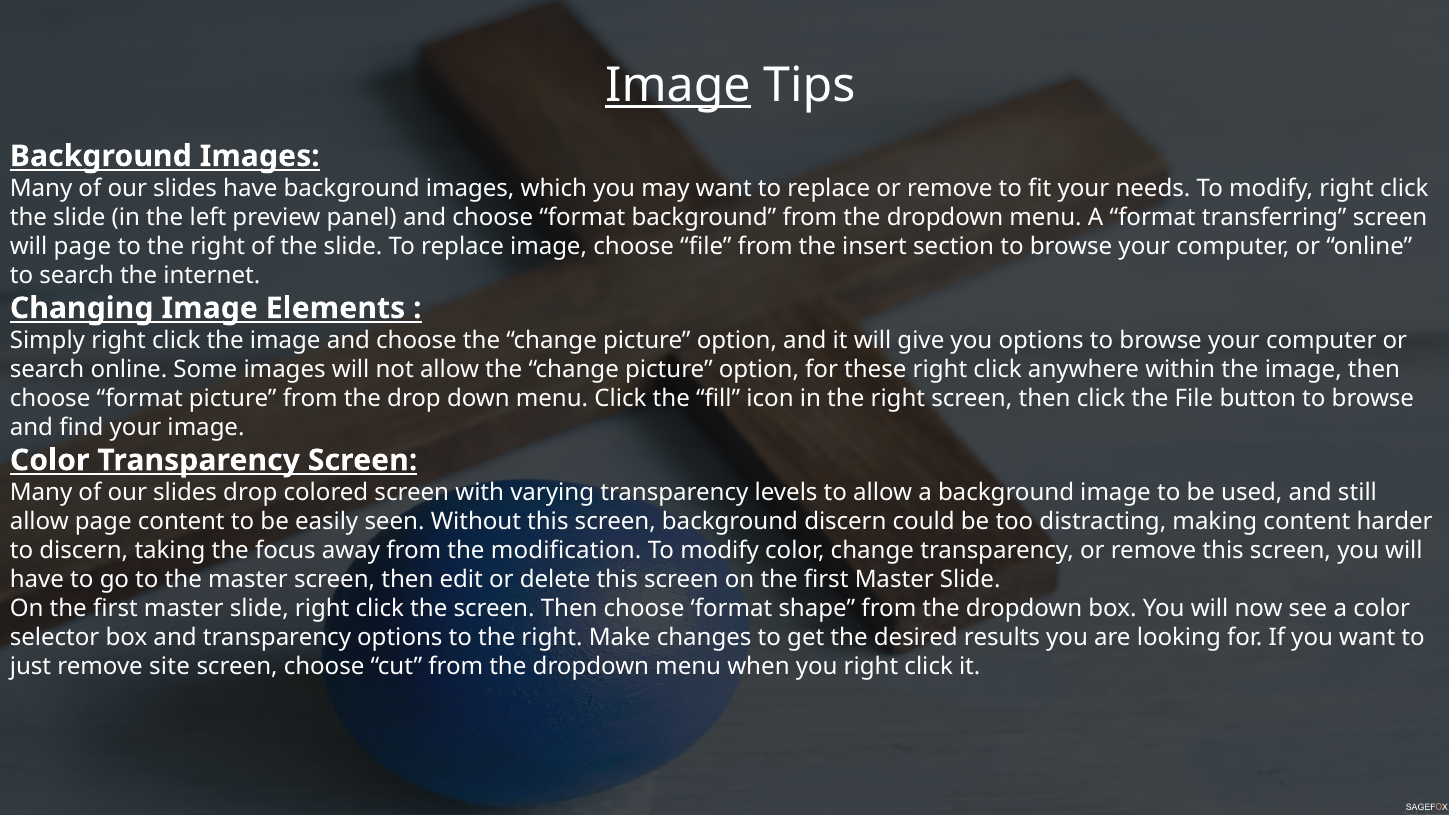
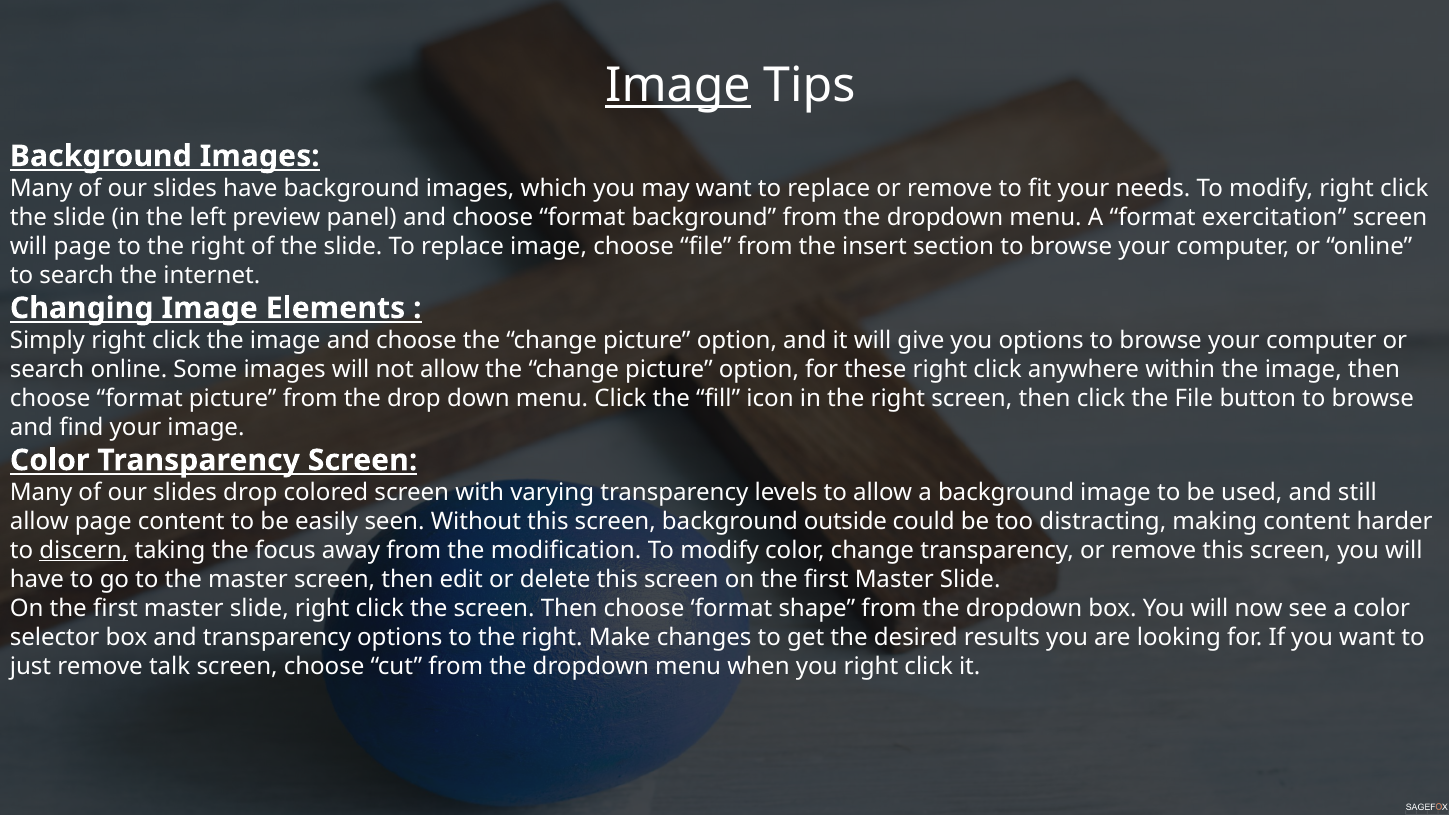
transferring: transferring -> exercitation (1274, 217)
background discern: discern -> outside (845, 521)
discern underline: none -> present (84, 550)
site: site -> talk (170, 666)
